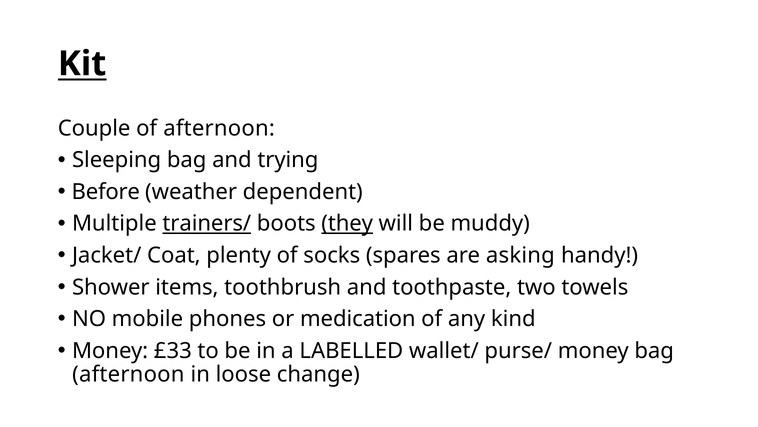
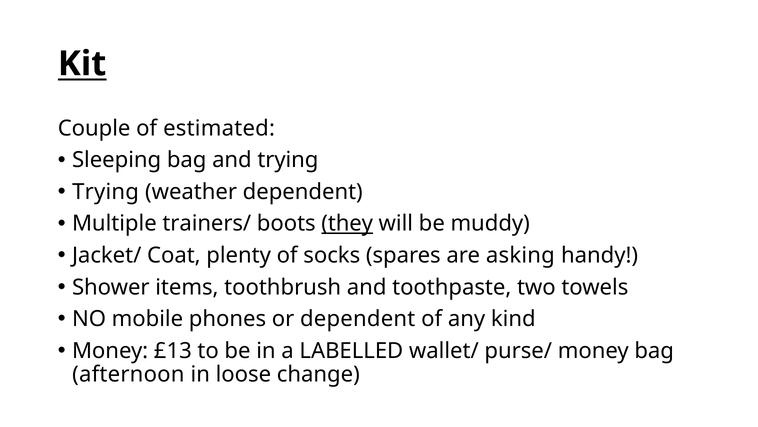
of afternoon: afternoon -> estimated (219, 128)
Before: Before -> Trying (106, 192)
trainers/ underline: present -> none (207, 223)
or medication: medication -> dependent (358, 319)
£33: £33 -> £13 (173, 350)
